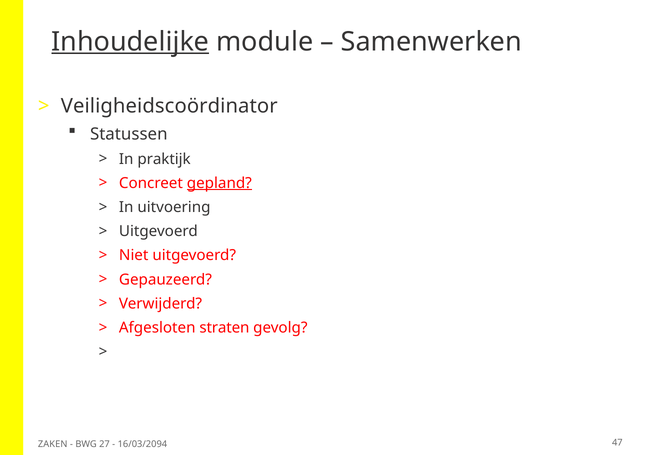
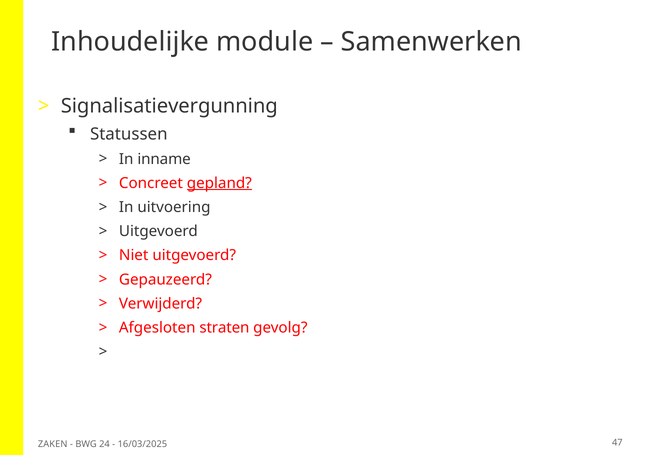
Inhoudelijke underline: present -> none (130, 42)
Veiligheidscoördinator: Veiligheidscoördinator -> Signalisatievergunning (169, 106)
praktijk: praktijk -> inname (164, 159)
27: 27 -> 24 (104, 444)
16/03/2094: 16/03/2094 -> 16/03/2025 (142, 444)
